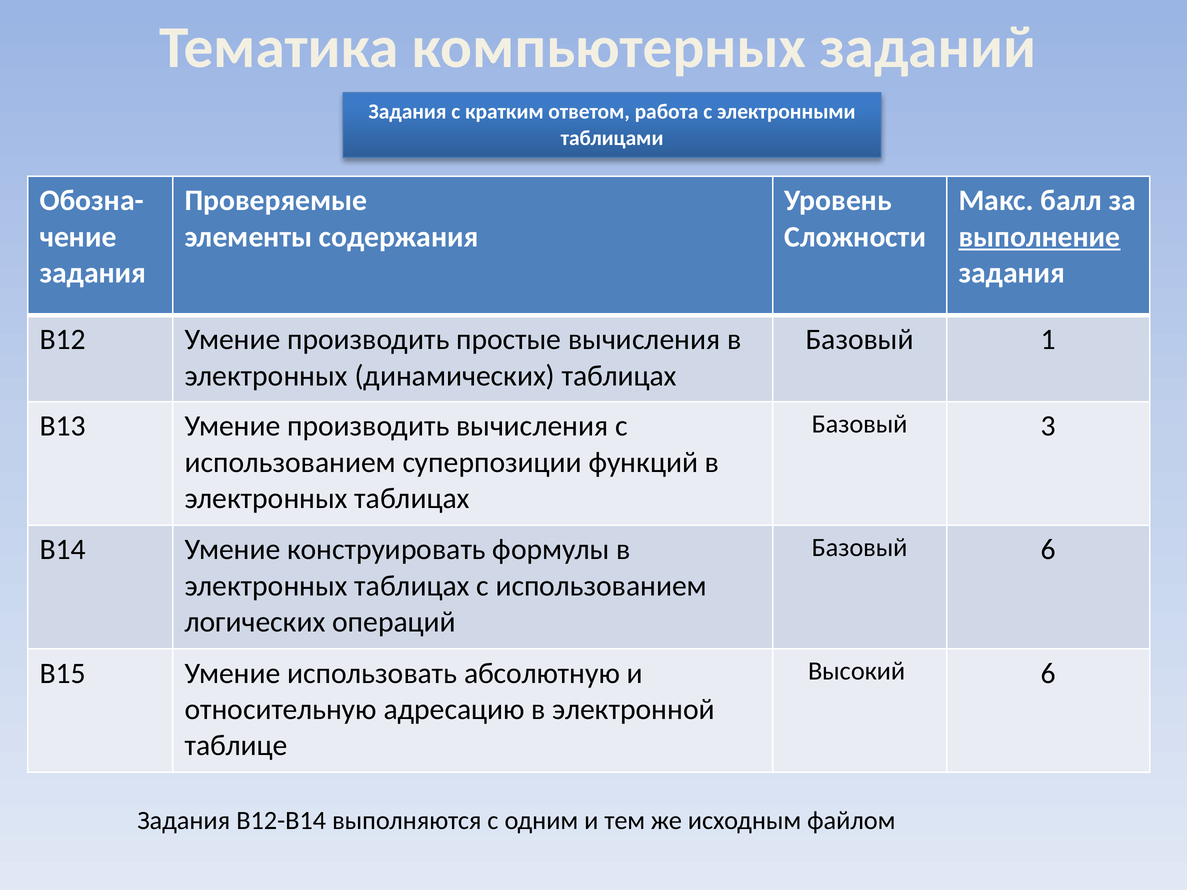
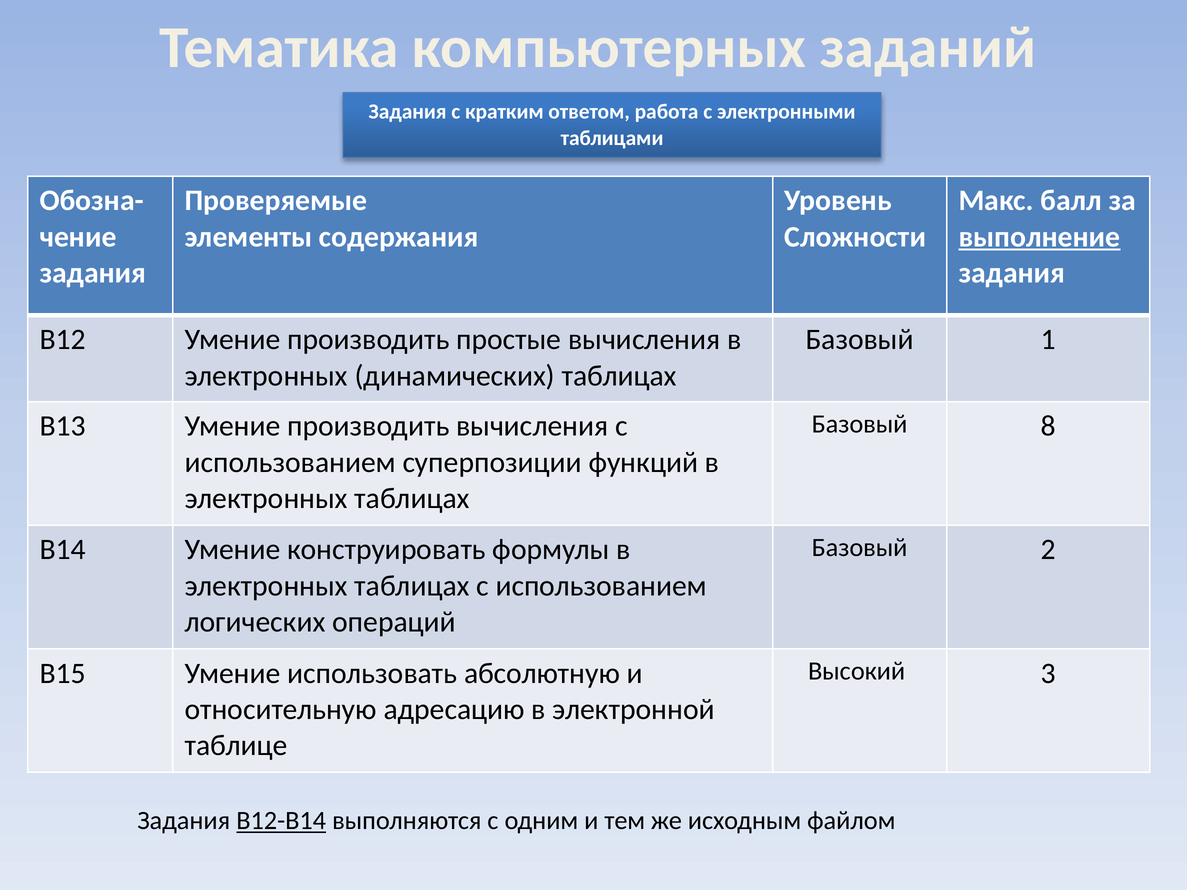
3: 3 -> 8 (1048, 426)
Базовый 6: 6 -> 2 (1048, 550)
Высокий 6: 6 -> 3 (1048, 673)
B12-B14 underline: none -> present (281, 821)
